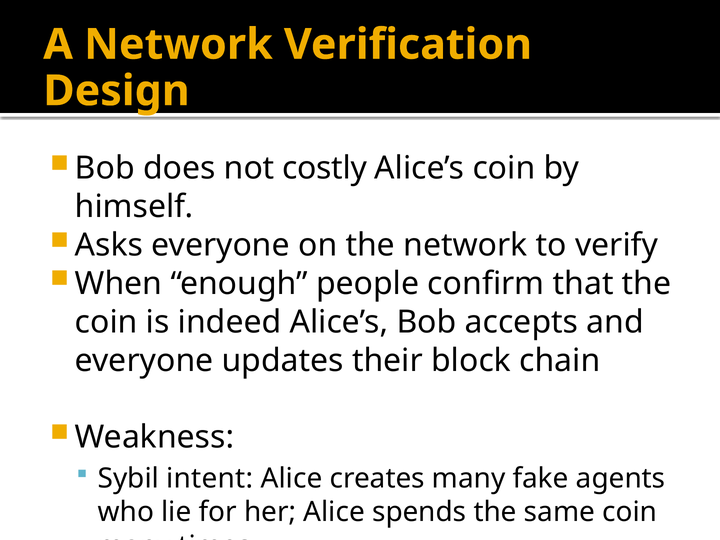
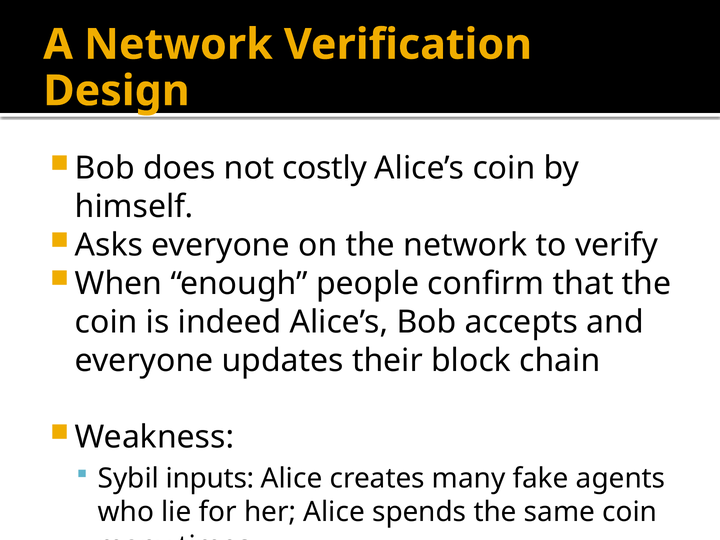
intent: intent -> inputs (210, 479)
